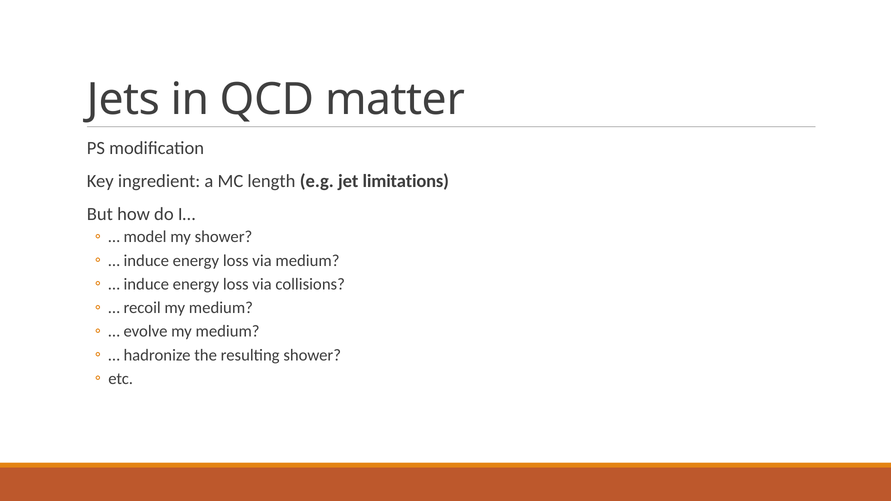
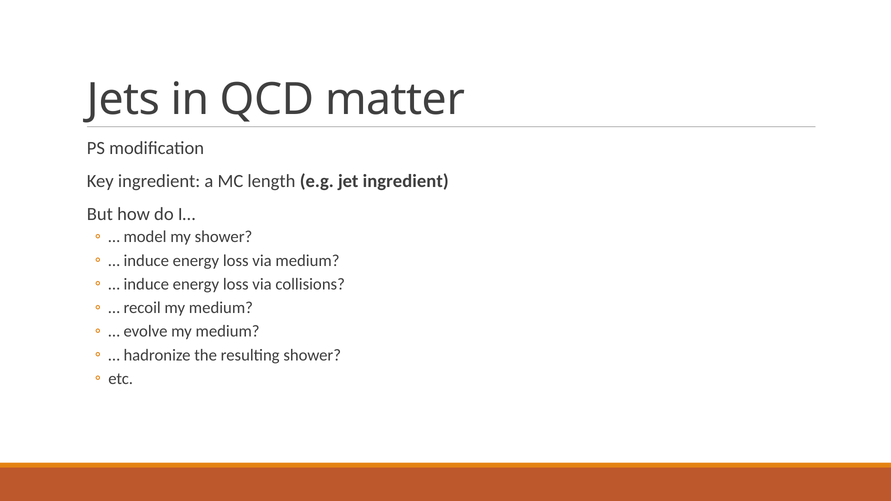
jet limitations: limitations -> ingredient (406, 181)
